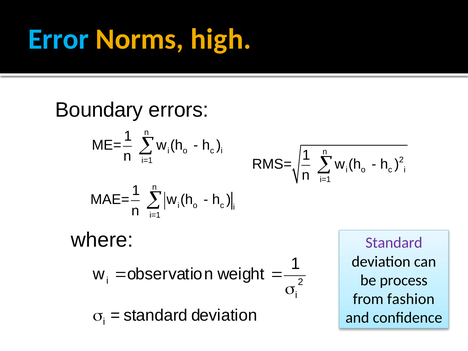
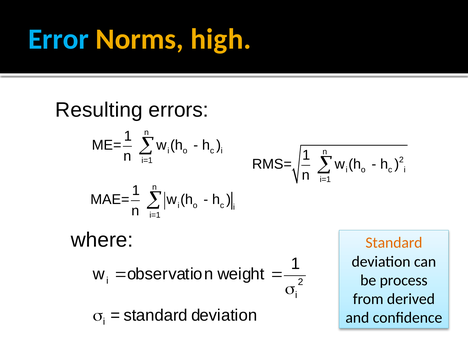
Boundary: Boundary -> Resulting (99, 110)
Standard colour: purple -> orange (394, 243)
fashion: fashion -> derived (411, 299)
